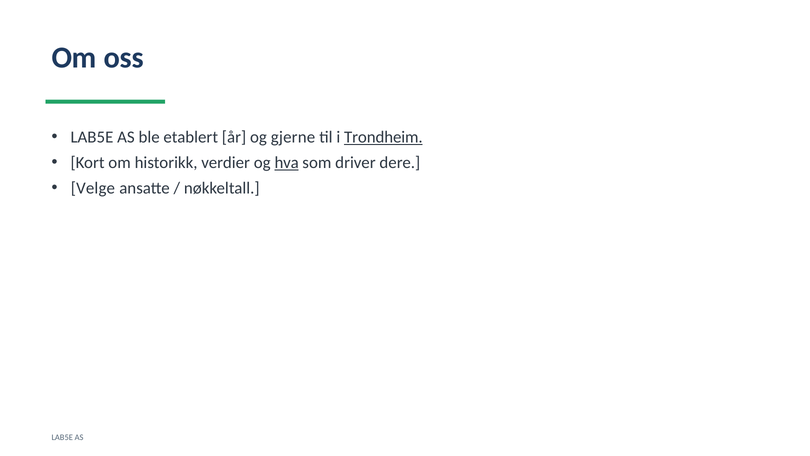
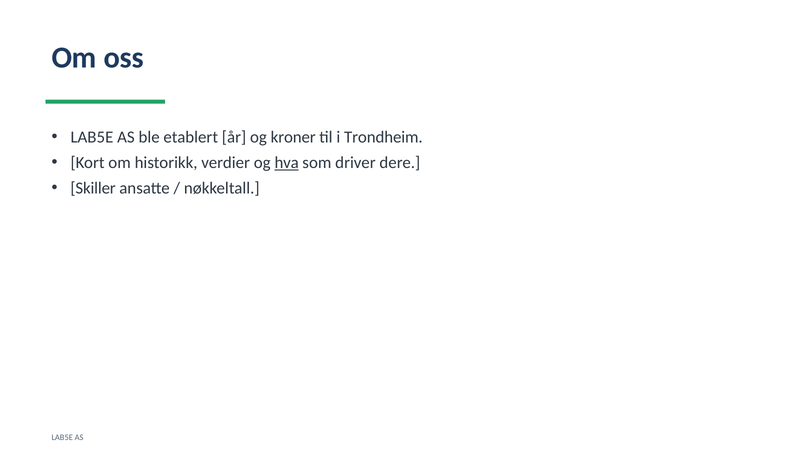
gjerne: gjerne -> kroner (293, 137)
Trondheim underline: present -> none (383, 137)
Velge: Velge -> Skiller (93, 188)
